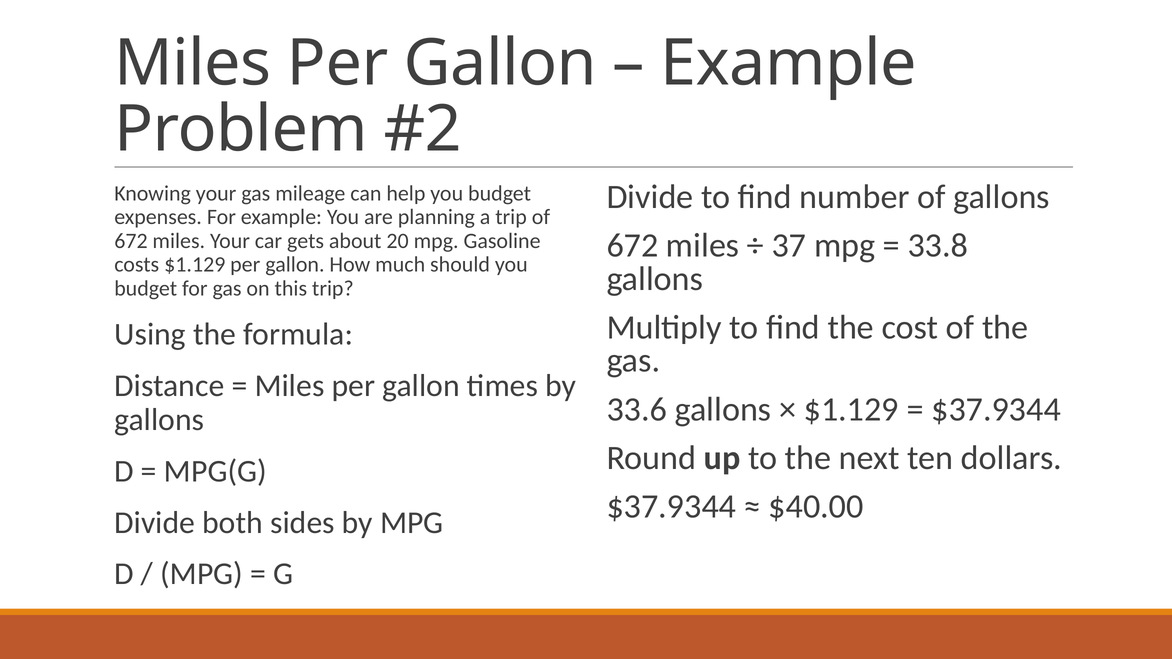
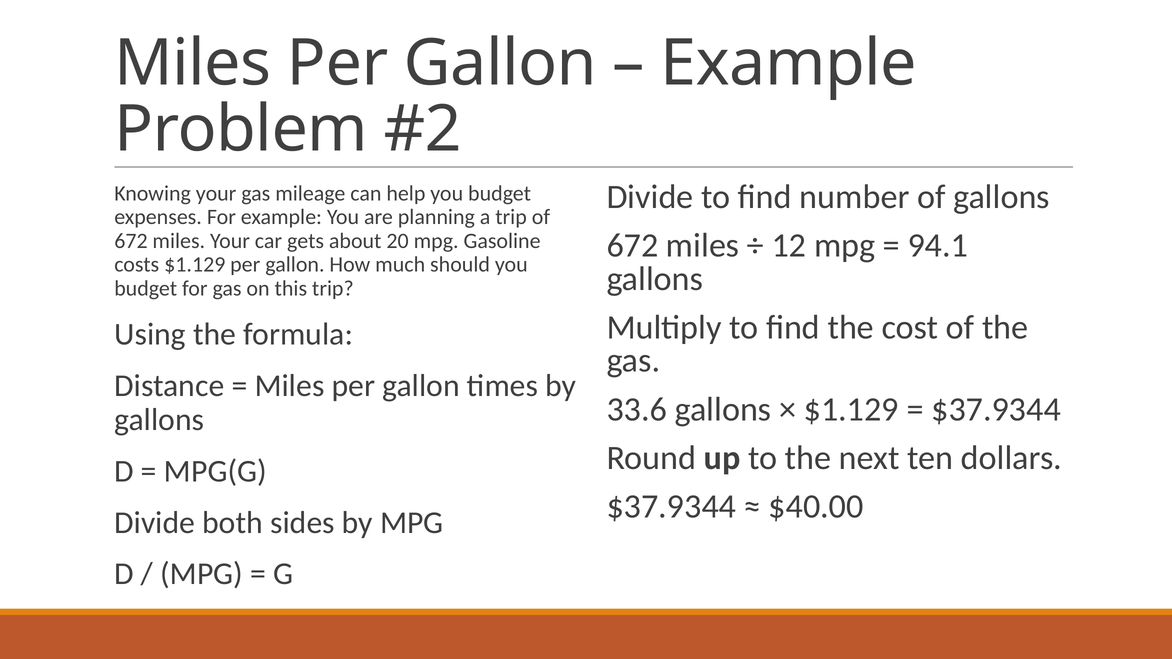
37: 37 -> 12 (789, 246)
33.8: 33.8 -> 94.1 (938, 246)
